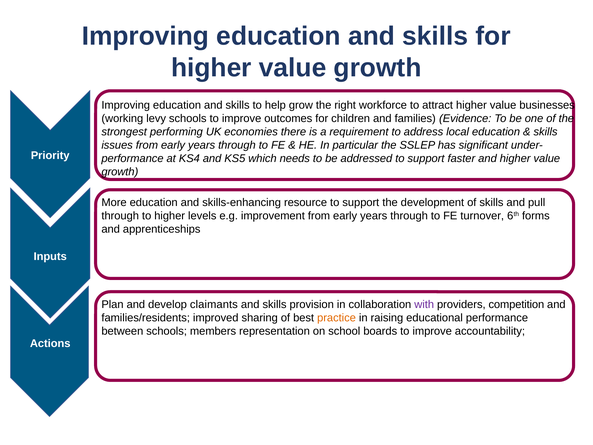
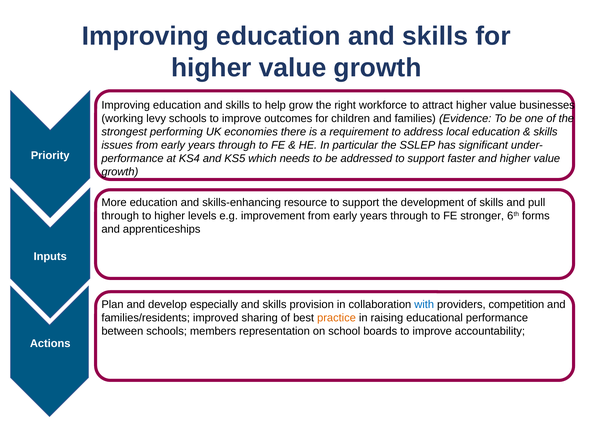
turnover: turnover -> stronger (482, 216)
claimants: claimants -> especially (214, 304)
with colour: purple -> blue (424, 304)
